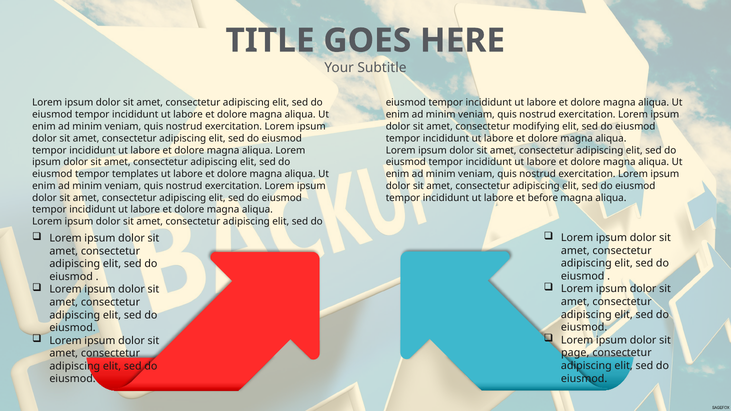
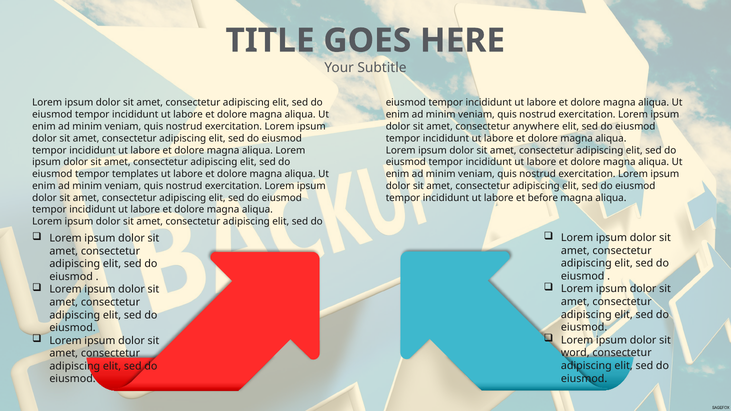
modifying: modifying -> anywhere (536, 127)
page: page -> word (575, 353)
